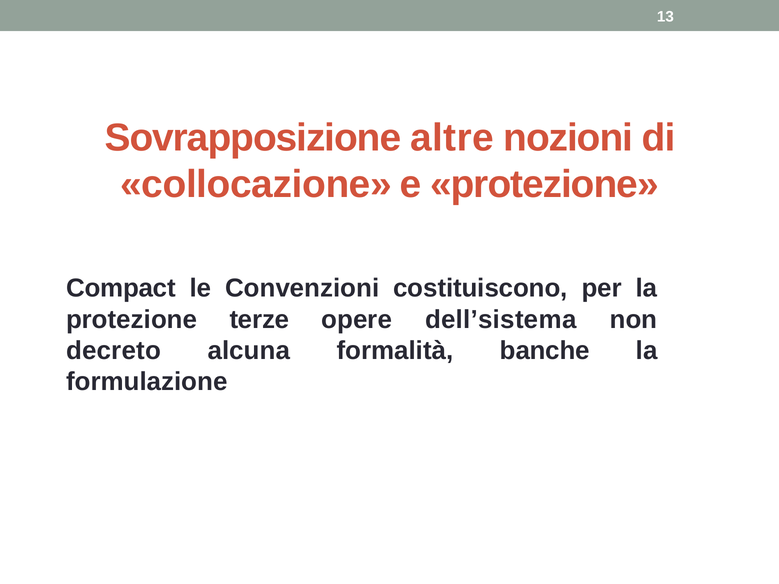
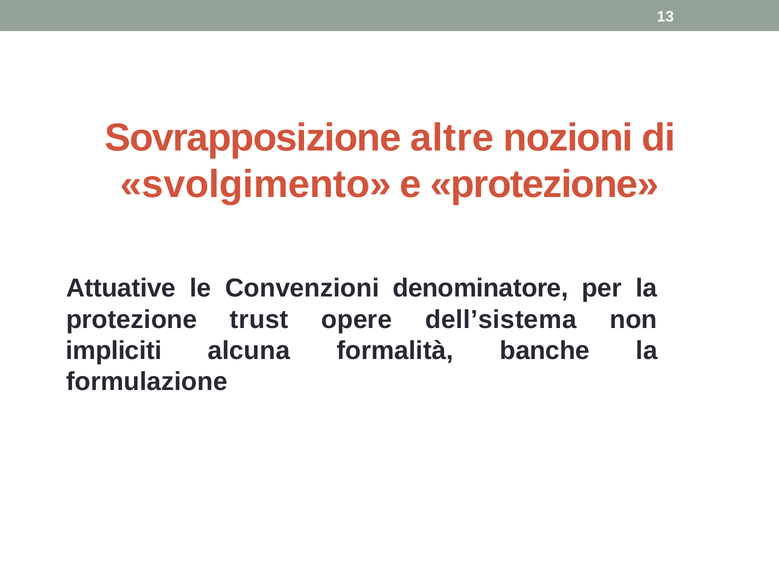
collocazione: collocazione -> svolgimento (256, 185)
Compact: Compact -> Attuative (121, 288)
costituiscono: costituiscono -> denominatore (480, 288)
terze: terze -> trust (259, 320)
decreto: decreto -> impliciti (114, 351)
